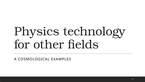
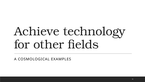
Physics: Physics -> Achieve (37, 31)
